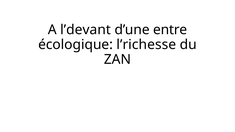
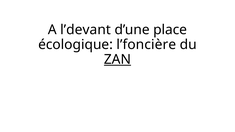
entre: entre -> place (170, 30)
l’richesse: l’richesse -> l’foncière (146, 45)
ZAN underline: none -> present (117, 59)
